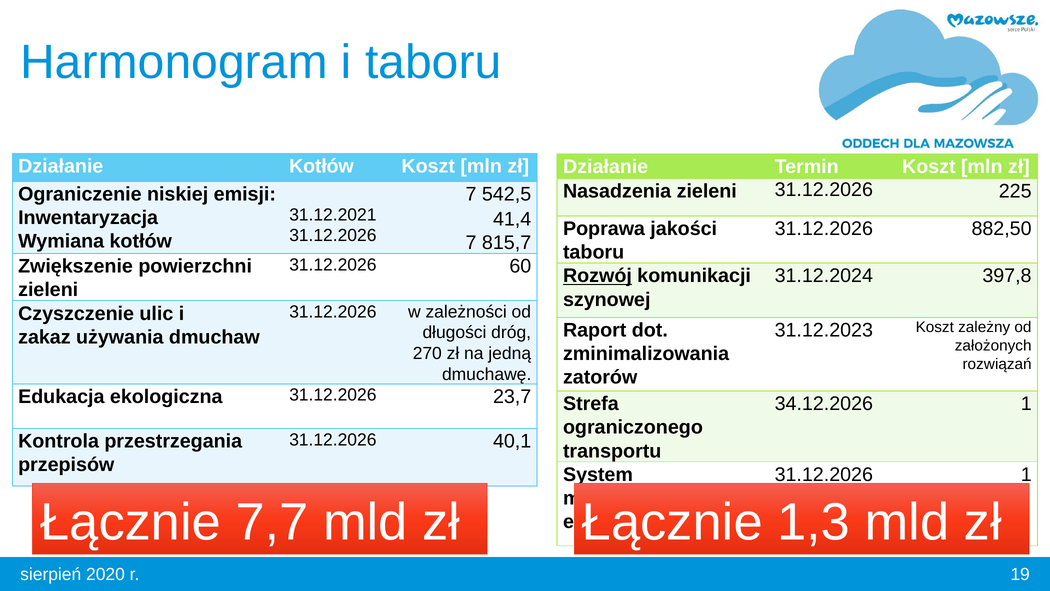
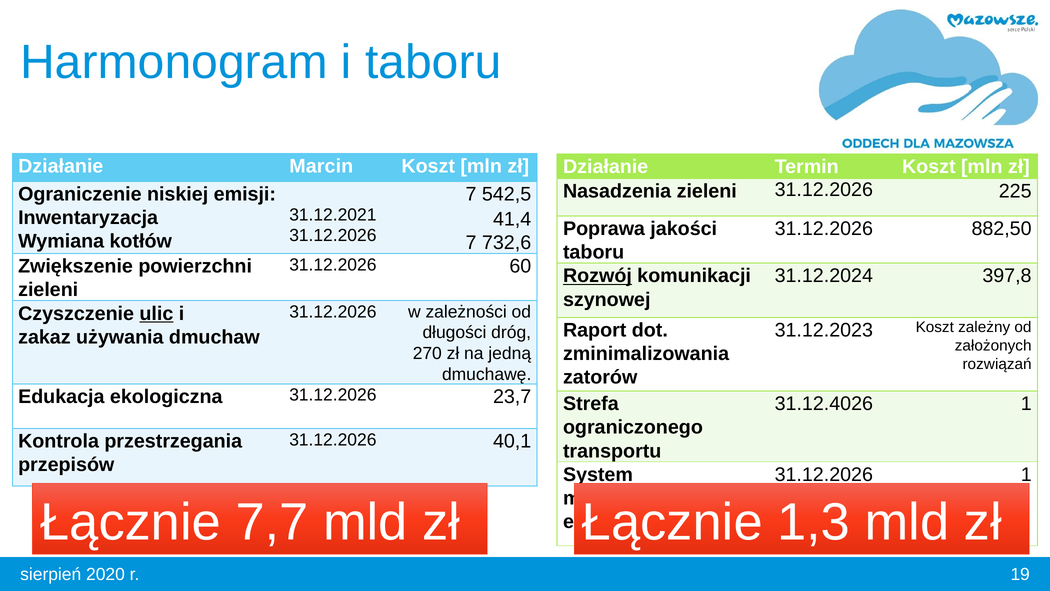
Działanie Kotłów: Kotłów -> Marcin (321, 166)
815,7: 815,7 -> 732,6 (507, 243)
ulic underline: none -> present (156, 313)
34.12.2026: 34.12.2026 -> 31.12.4026 (824, 404)
